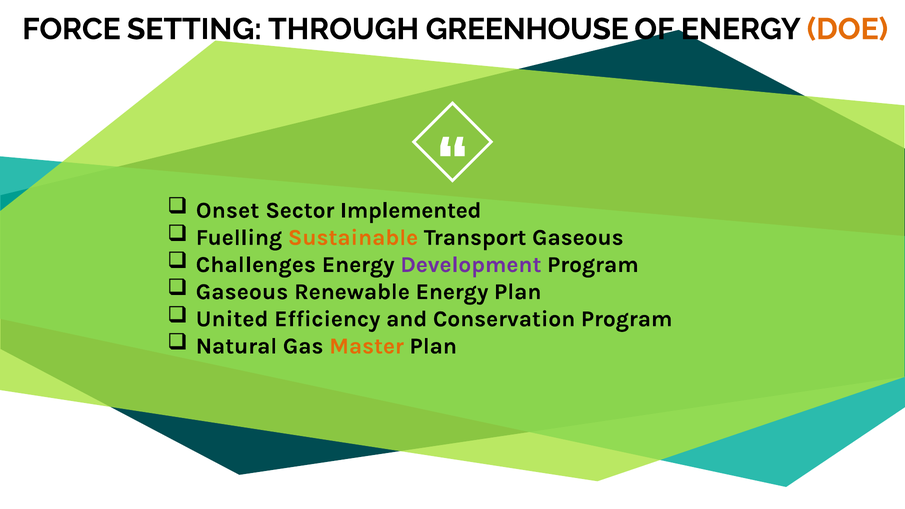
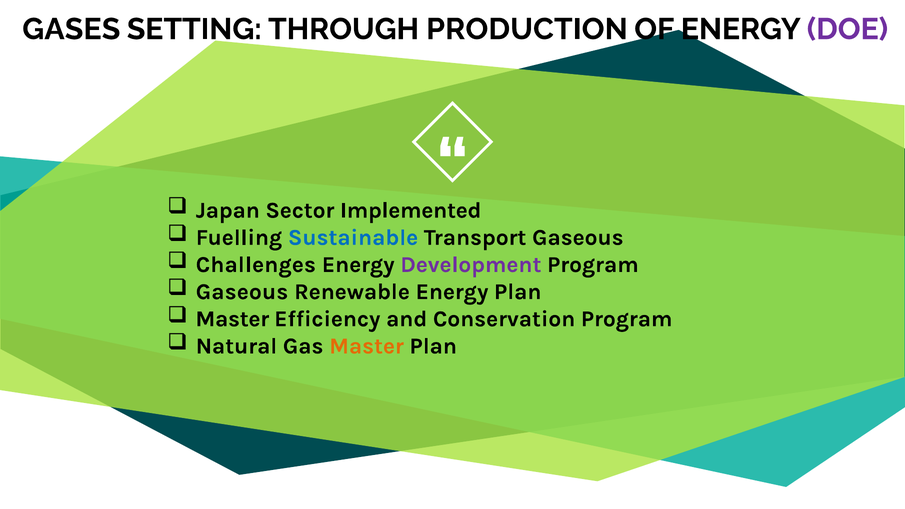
FORCE: FORCE -> GASES (71, 29)
GREENHOUSE: GREENHOUSE -> PRODUCTION (527, 29)
DOE colour: orange -> purple (847, 29)
Onset: Onset -> Japan (228, 210)
Sustainable colour: orange -> blue (353, 237)
United: United -> Master (232, 319)
